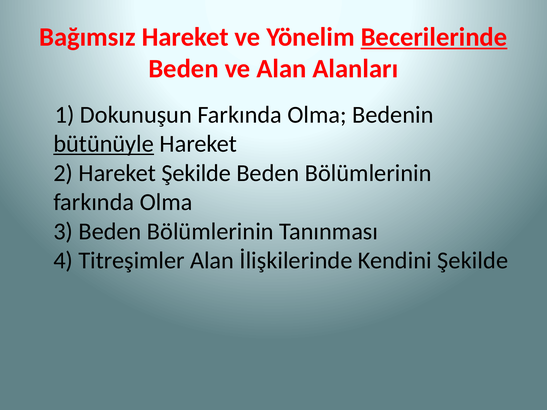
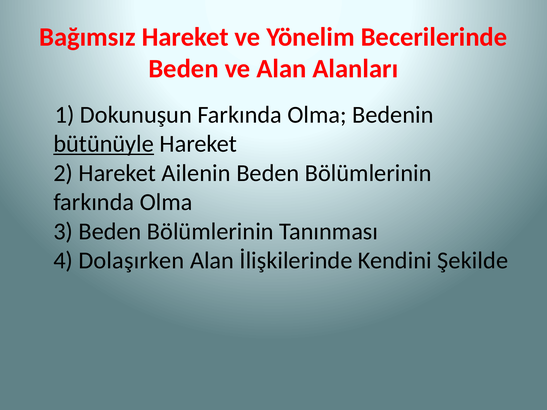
Becerilerinde underline: present -> none (434, 37)
Hareket Şekilde: Şekilde -> Ailenin (196, 173)
Titreşimler: Titreşimler -> Dolaşırken (131, 261)
